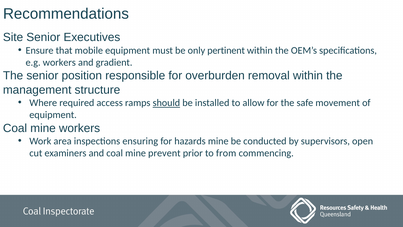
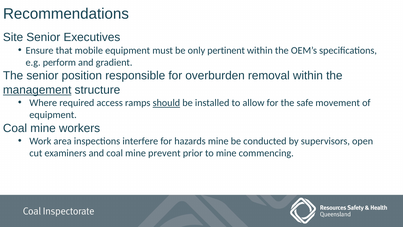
e.g workers: workers -> perform (59, 62)
management underline: none -> present (37, 90)
ensuring: ensuring -> interfere (140, 141)
to from: from -> mine (226, 153)
